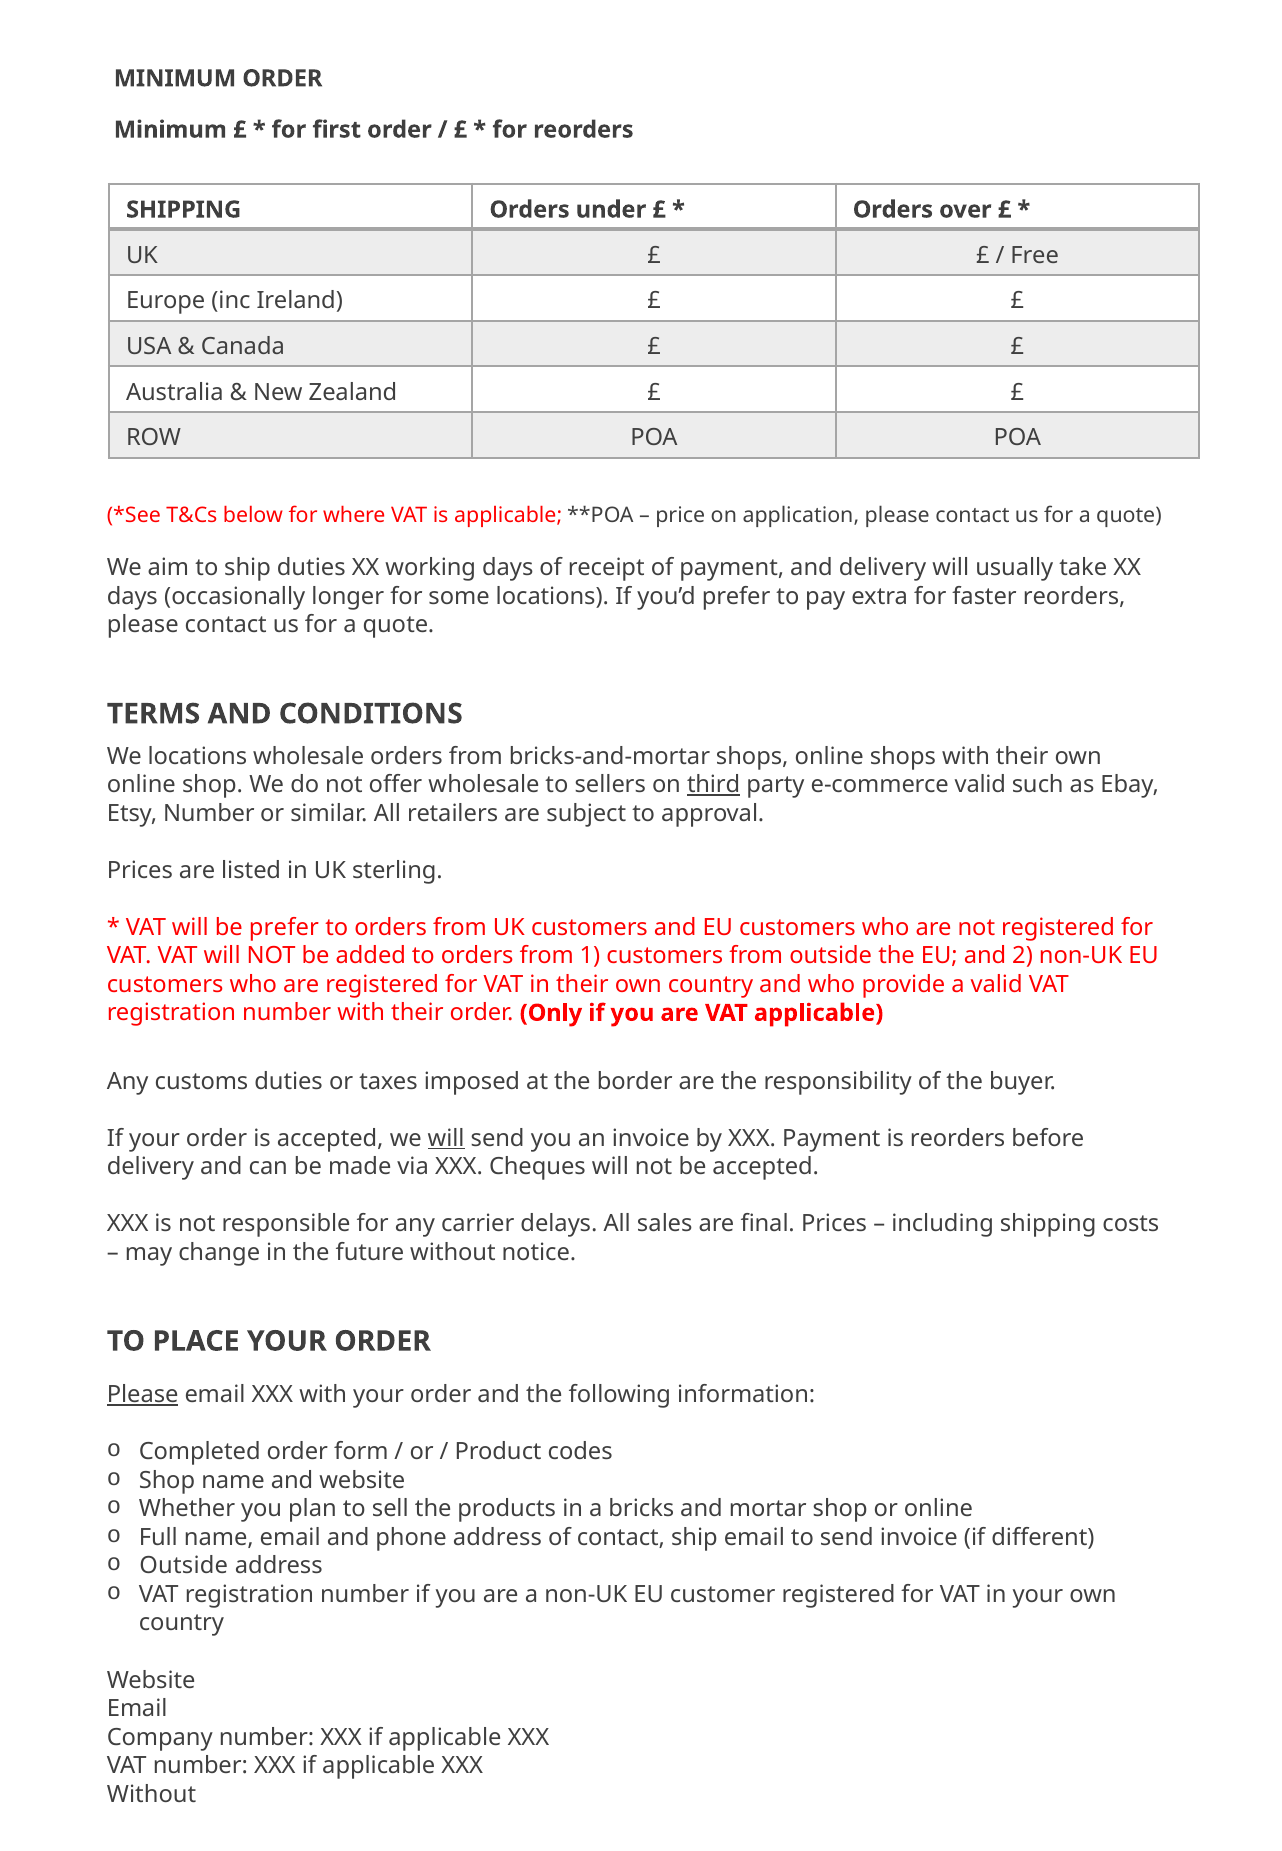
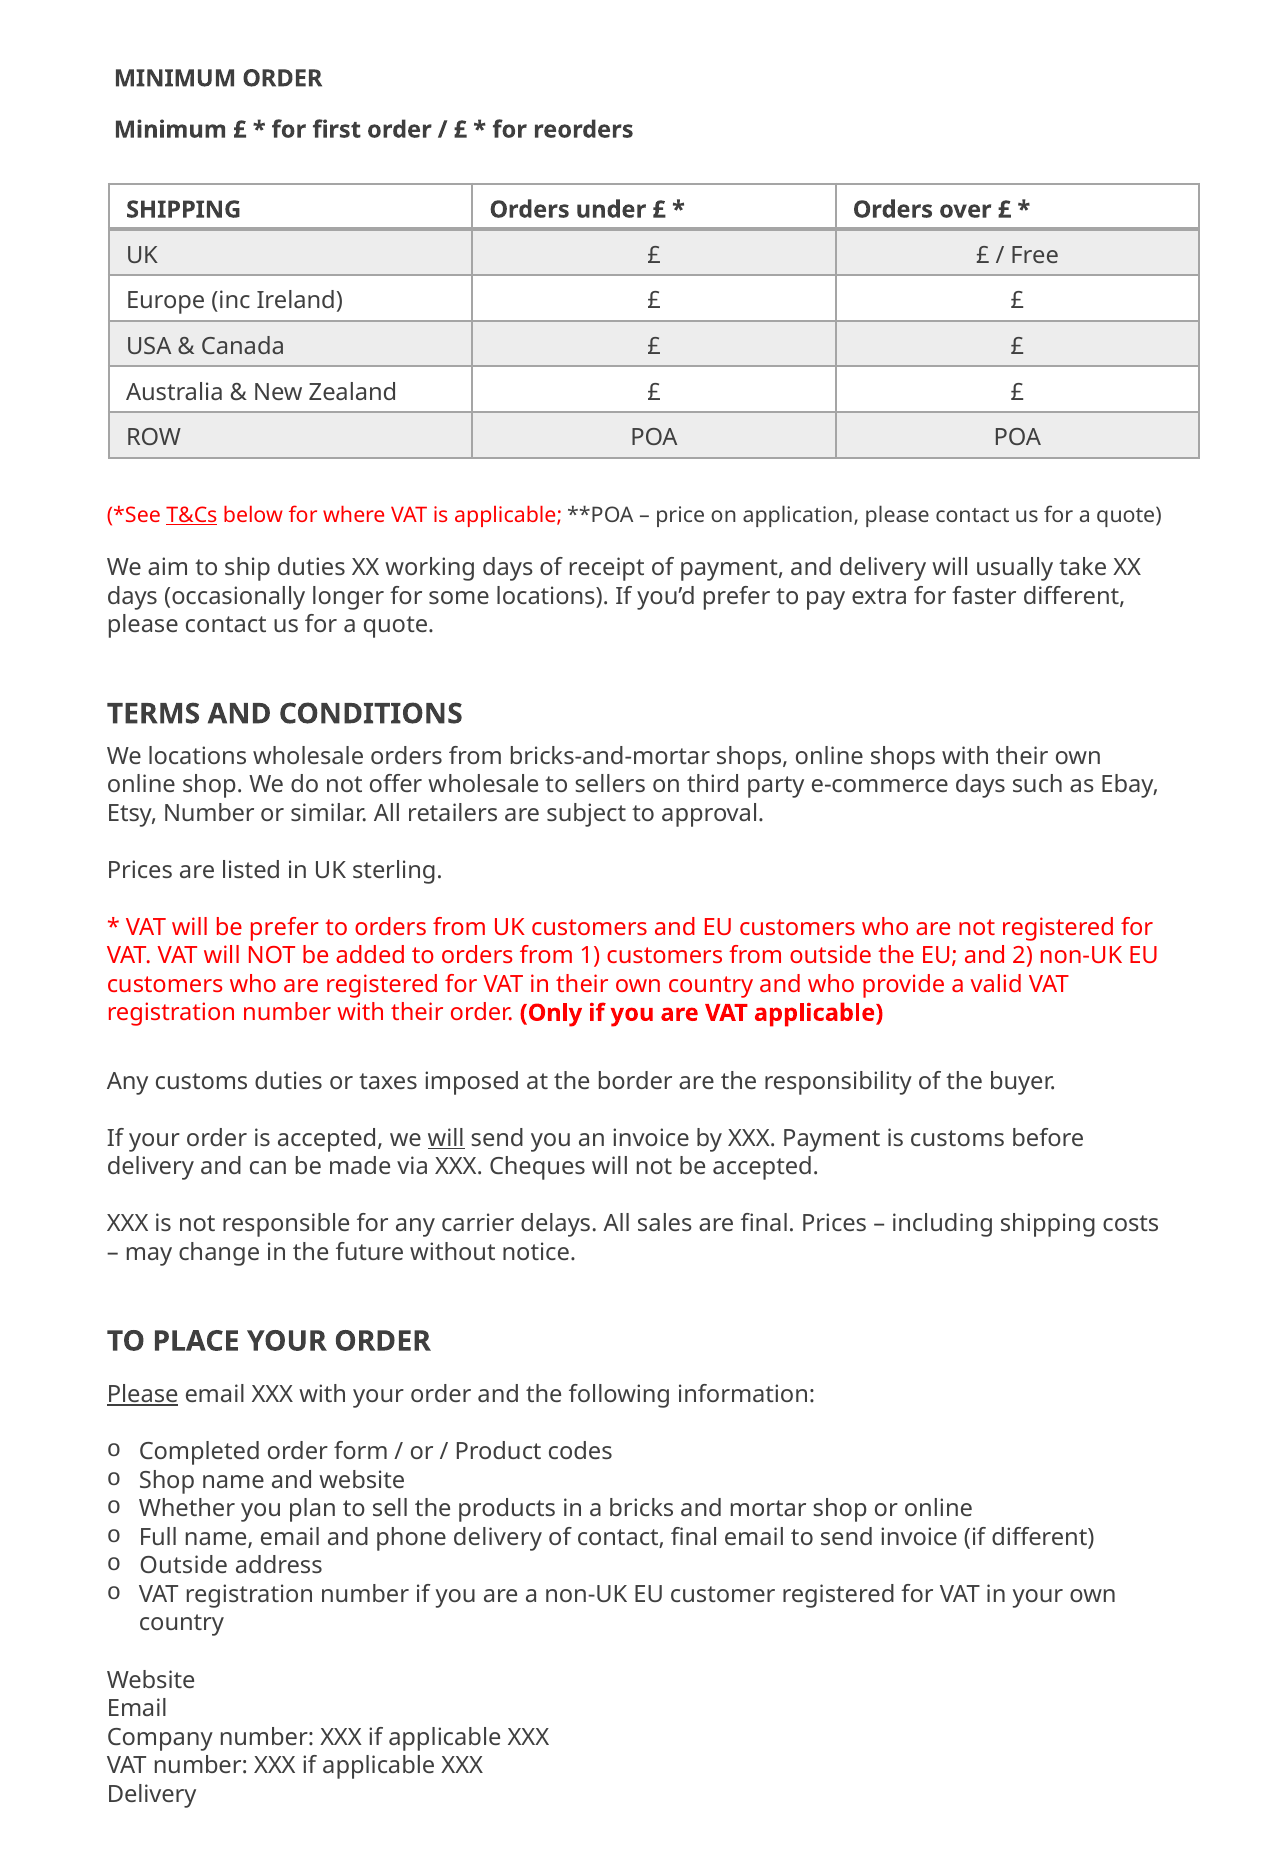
T&Cs underline: none -> present (192, 515)
faster reorders: reorders -> different (1074, 597)
third underline: present -> none (714, 785)
e-commerce valid: valid -> days (980, 785)
is reorders: reorders -> customs (957, 1139)
phone address: address -> delivery (497, 1538)
contact ship: ship -> final (695, 1538)
Without: Without -> Delivery (152, 1795)
